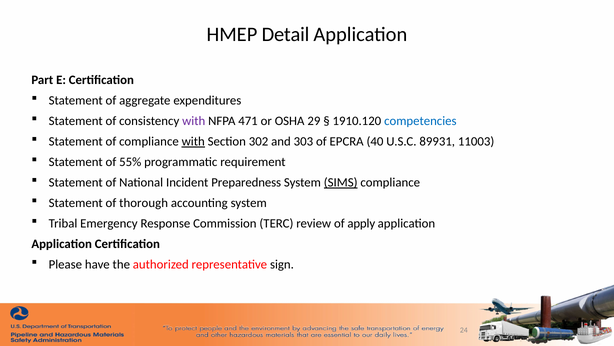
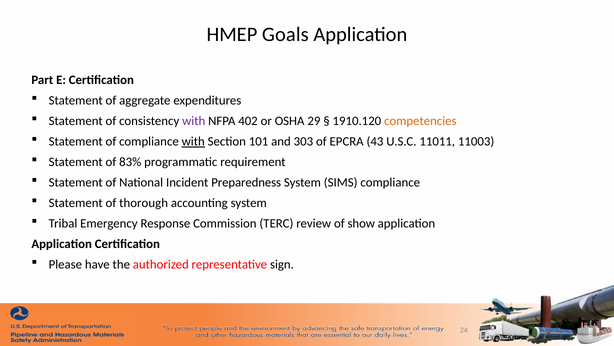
Detail: Detail -> Goals (285, 34)
471: 471 -> 402 (248, 121)
competencies colour: blue -> orange (420, 121)
302: 302 -> 101 (259, 141)
40: 40 -> 43 (375, 141)
89931: 89931 -> 11011 (437, 141)
55%: 55% -> 83% (130, 162)
SIMS underline: present -> none (341, 182)
apply: apply -> show (361, 223)
